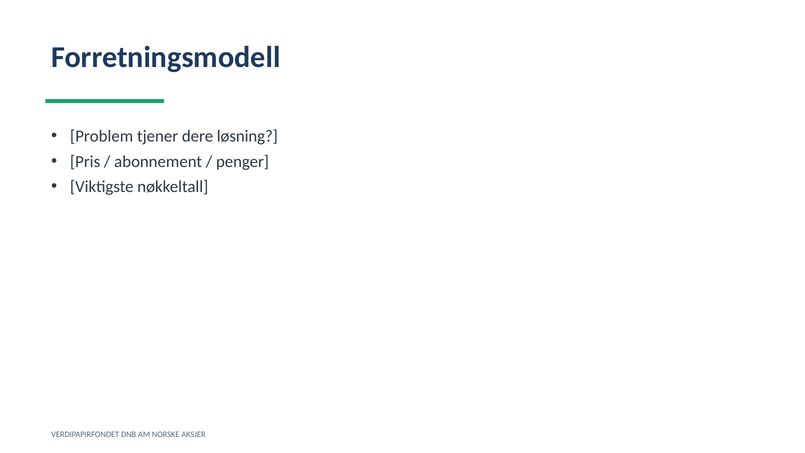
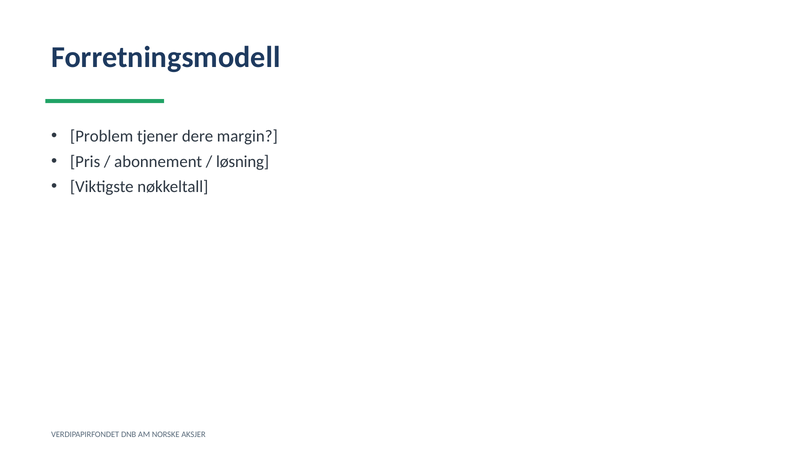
løsning: løsning -> margin (247, 136)
penger: penger -> løsning (243, 162)
